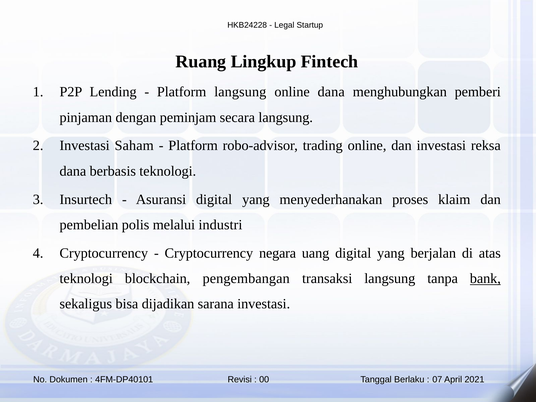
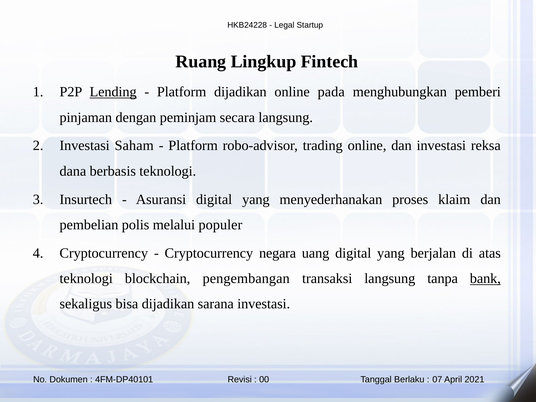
Lending underline: none -> present (113, 92)
Platform langsung: langsung -> dijadikan (240, 92)
online dana: dana -> pada (331, 92)
industri: industri -> populer (220, 225)
